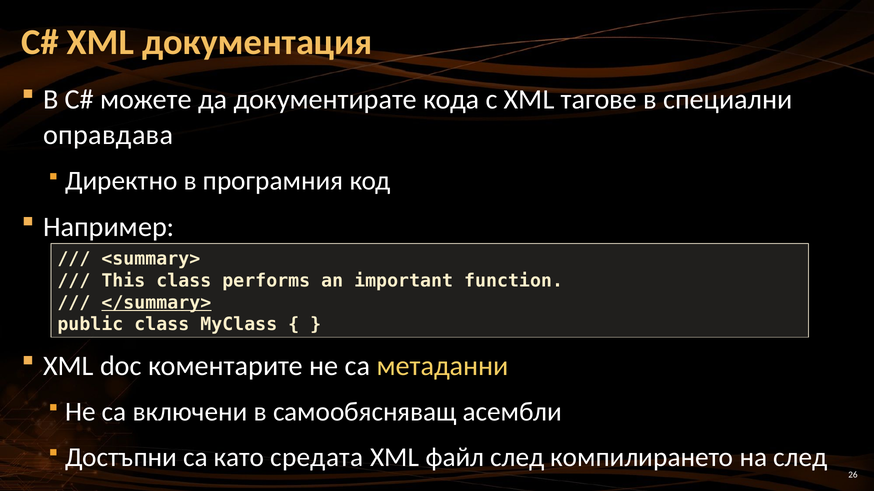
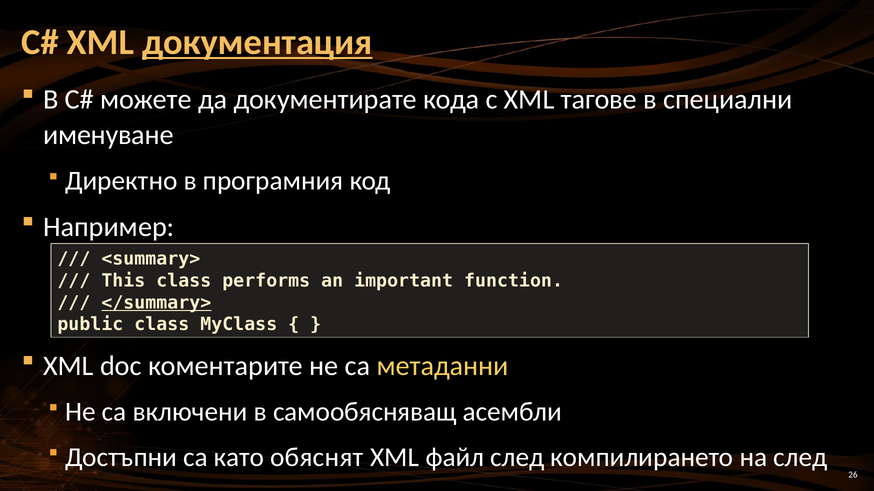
документация underline: none -> present (257, 42)
оправдава: оправдава -> именуване (108, 135)
средата: средата -> обяснят (317, 458)
